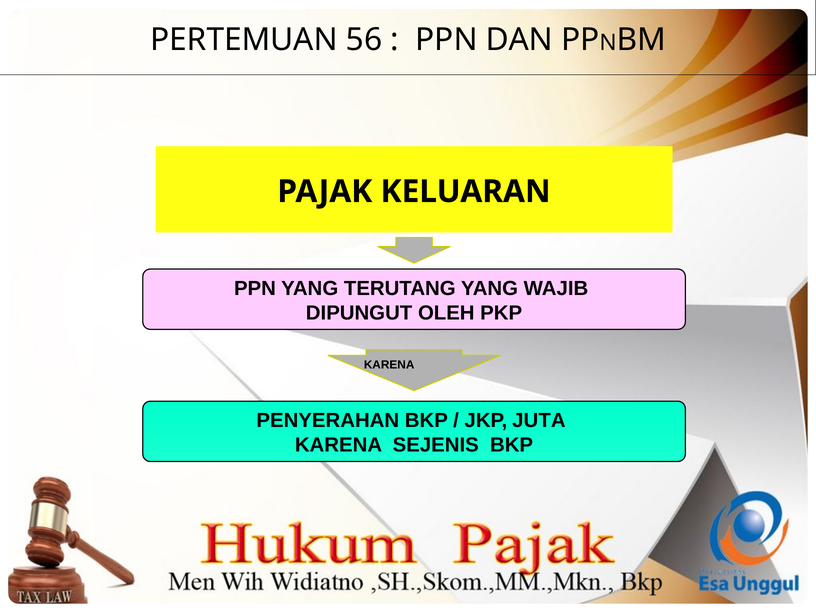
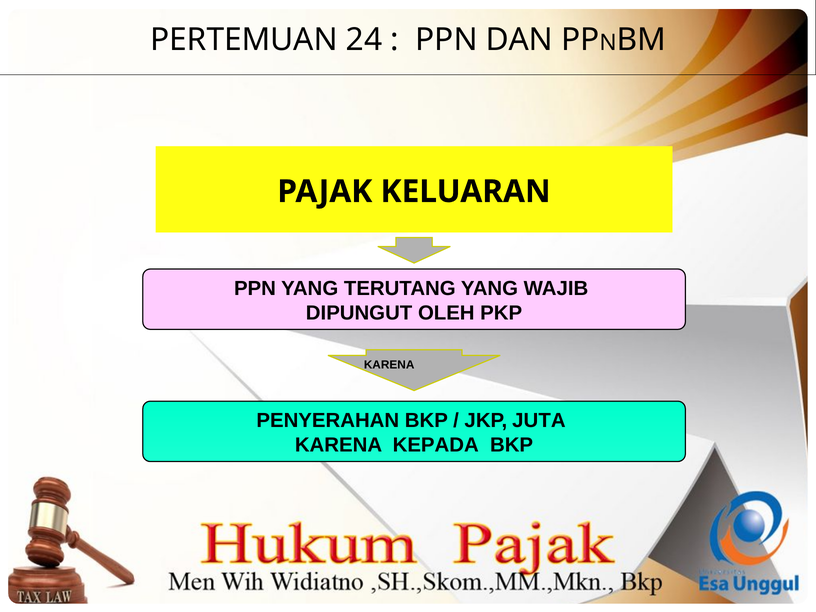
56: 56 -> 24 (364, 40)
SEJENIS: SEJENIS -> KEPADA (436, 445)
